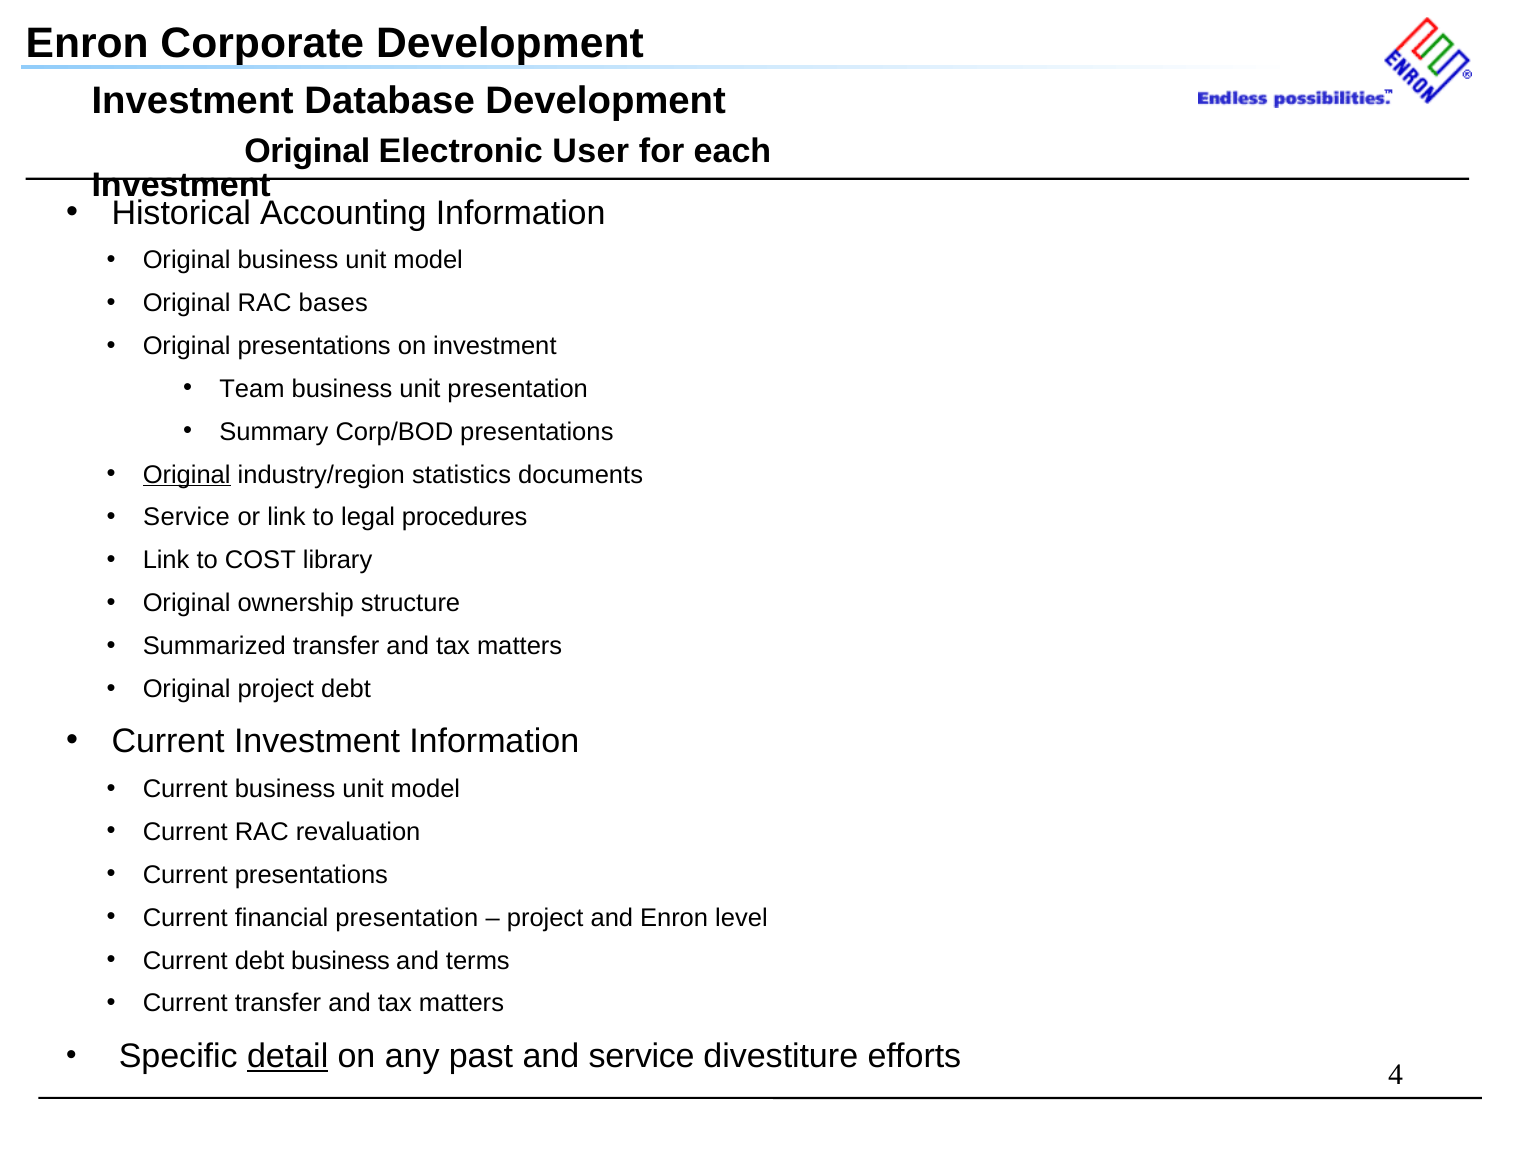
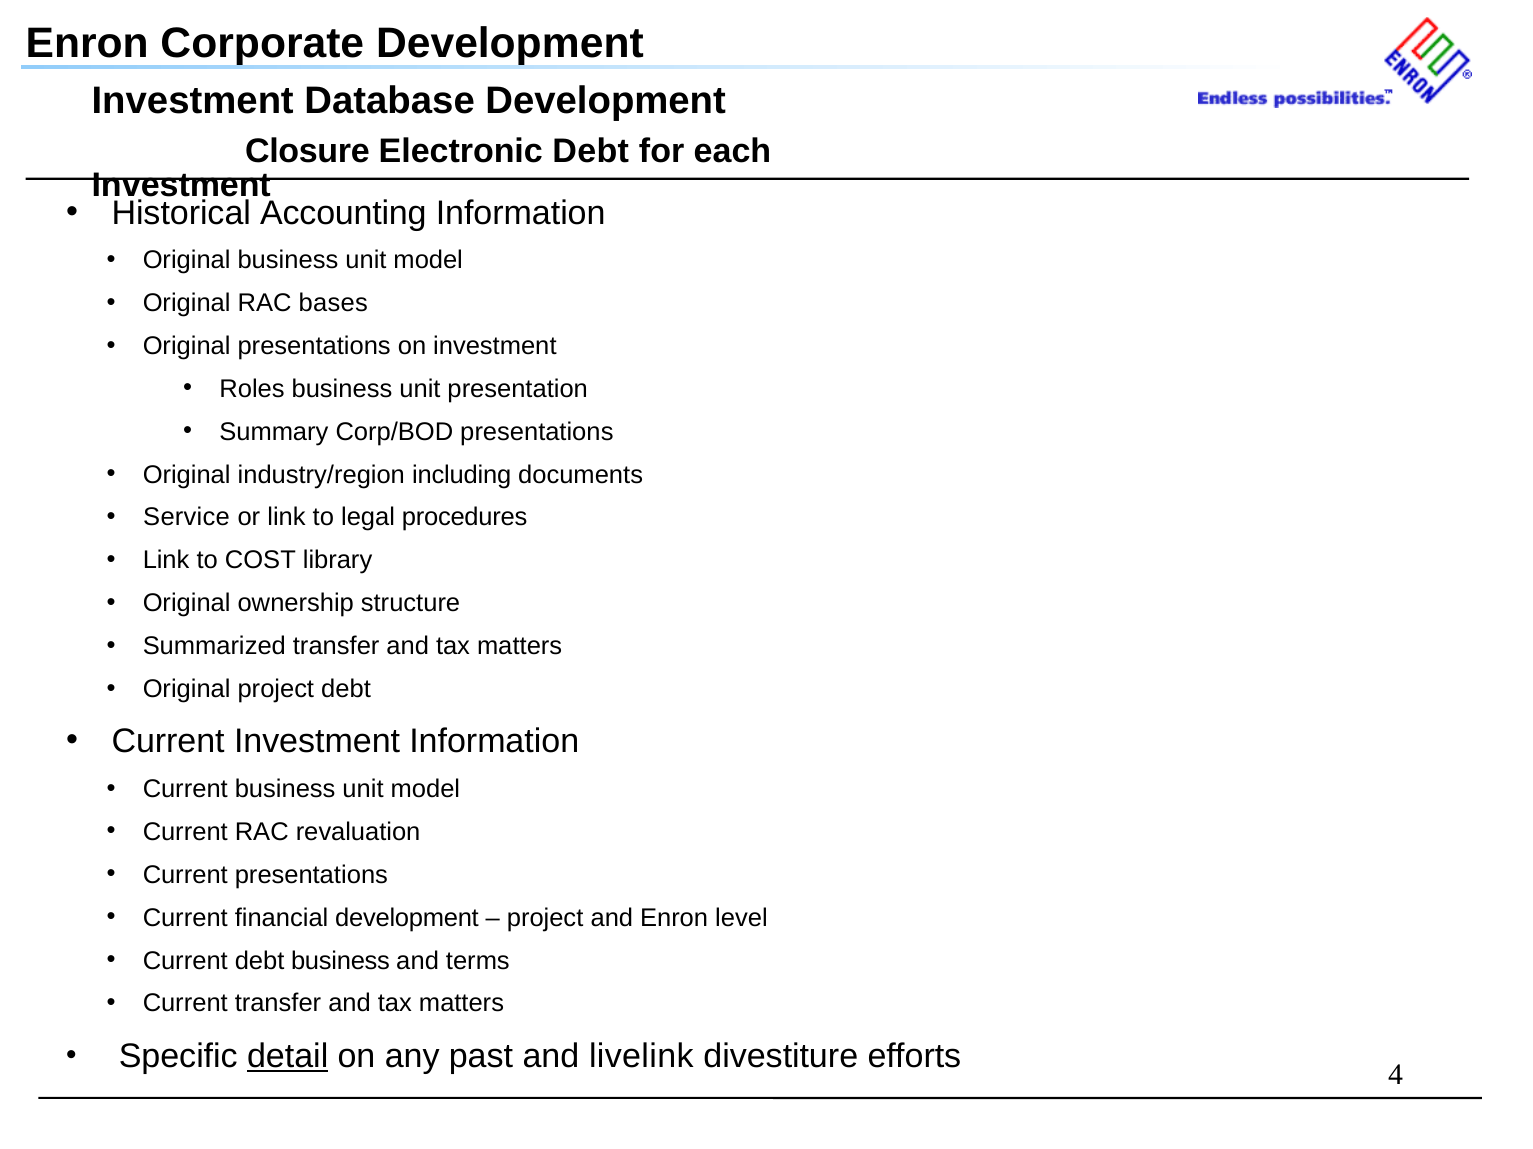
Original: Original -> Closure (307, 152)
Electronic User: User -> Debt (591, 152)
Team: Team -> Roles (252, 389)
Original underline: present -> none (187, 475)
statistics: statistics -> including (462, 475)
financial presentation: presentation -> development (407, 918)
and service: service -> livelink (641, 1057)
